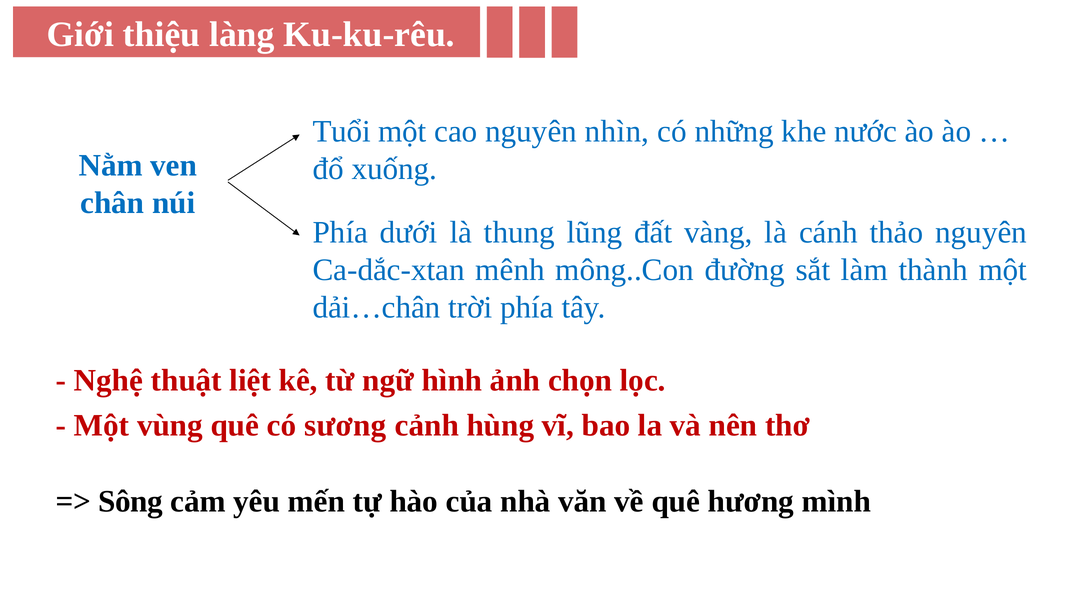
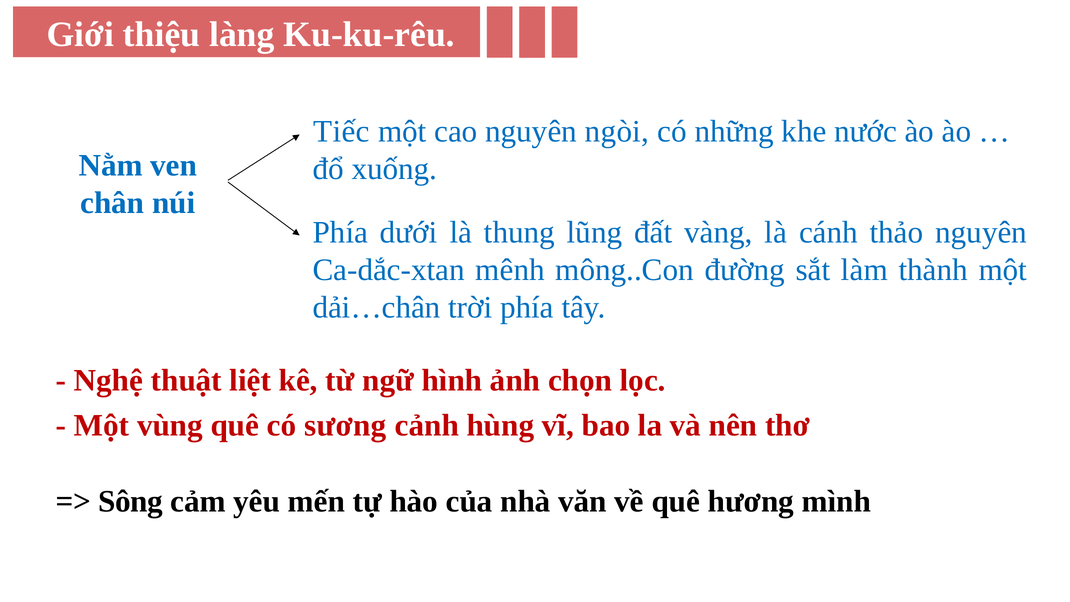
Tuổi: Tuổi -> Tiếc (341, 131)
nhìn: nhìn -> ngòi (617, 131)
